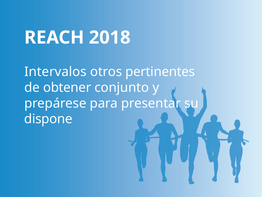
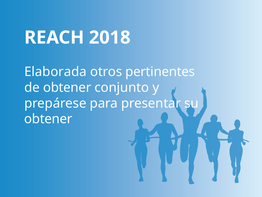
Intervalos: Intervalos -> Elaborada (55, 72)
dispone: dispone -> obtener (48, 119)
